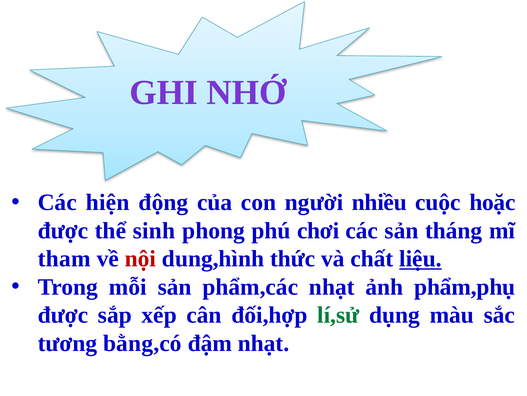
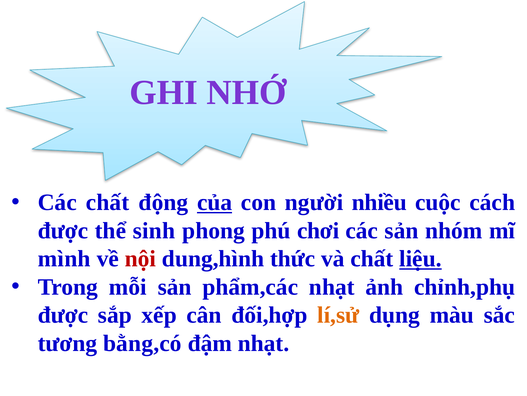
Các hiện: hiện -> chất (108, 202)
của underline: none -> present (215, 202)
hoặc: hoặc -> cách (492, 202)
tháng: tháng -> nhóm (454, 230)
tham: tham -> mình (64, 258)
phẩm,phụ: phẩm,phụ -> chỉnh,phụ (465, 287)
lí,sử colour: green -> orange (338, 315)
